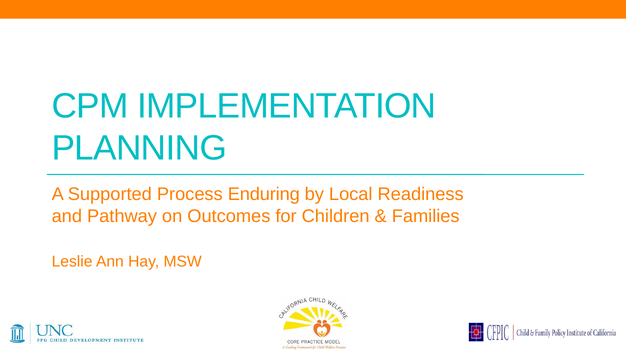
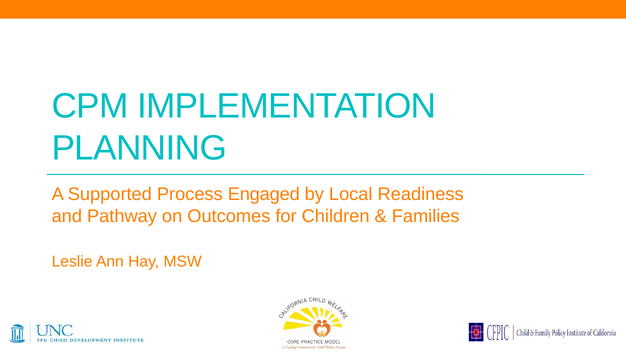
Enduring: Enduring -> Engaged (264, 195)
